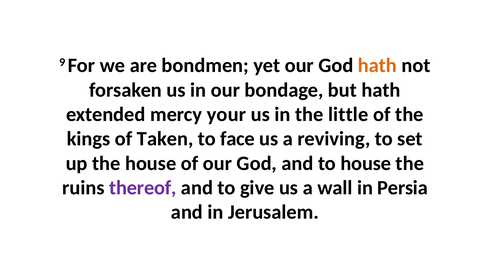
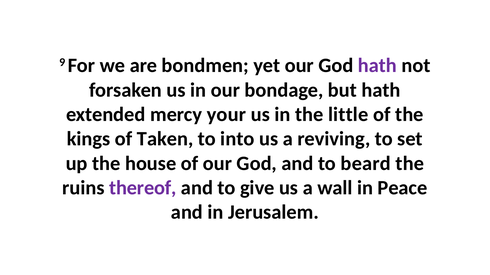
hath colour: orange -> purple (377, 66)
face: face -> into (237, 139)
to house: house -> beard (366, 164)
Persia: Persia -> Peace (403, 188)
